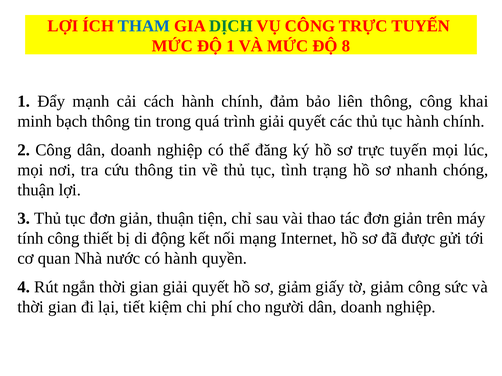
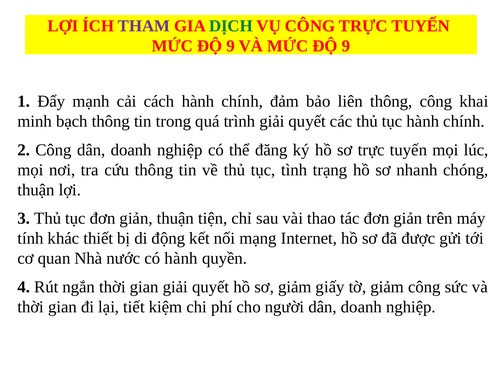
THAM colour: blue -> purple (144, 26)
1: 1 -> 9 (231, 46)
VÀ MỨC ĐỘ 8: 8 -> 9 (346, 46)
tính công: công -> khác (63, 239)
